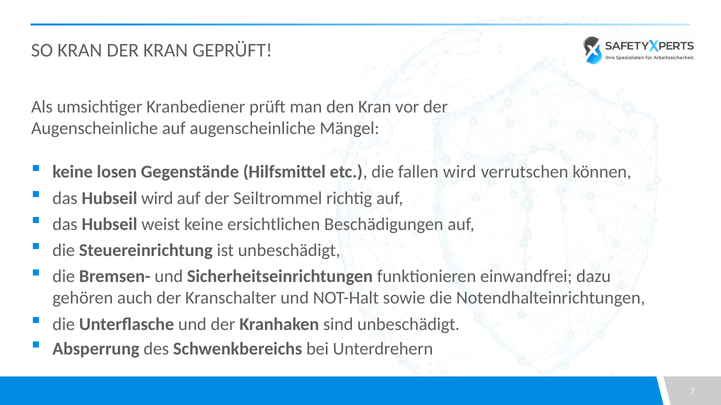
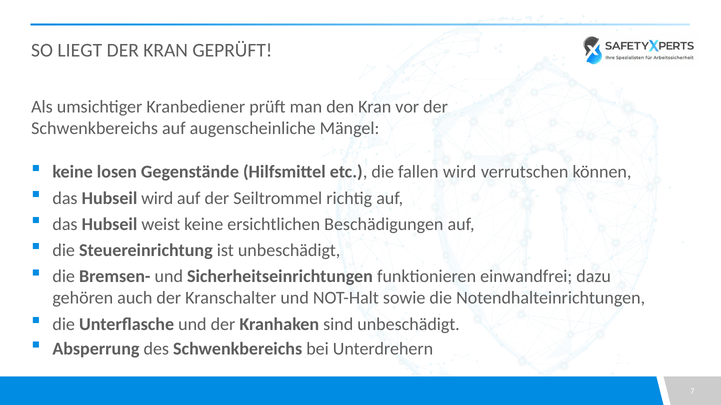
SO KRAN: KRAN -> LIEGT (80, 50)
Augenscheinliche: Augenscheinliche -> Schwenkbereichs (95, 128)
